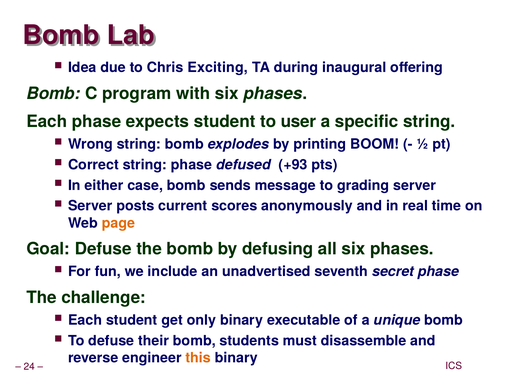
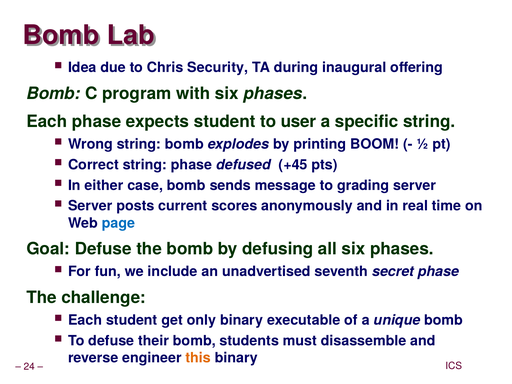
Exciting: Exciting -> Security (218, 67)
+93: +93 -> +45 (293, 165)
page colour: orange -> blue (118, 223)
